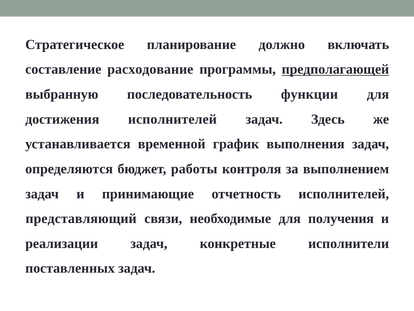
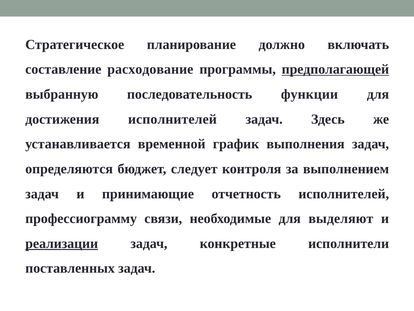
работы: работы -> следует (194, 169)
представляющий: представляющий -> профессиограмму (81, 218)
получения: получения -> выделяют (341, 218)
реализации underline: none -> present (62, 243)
